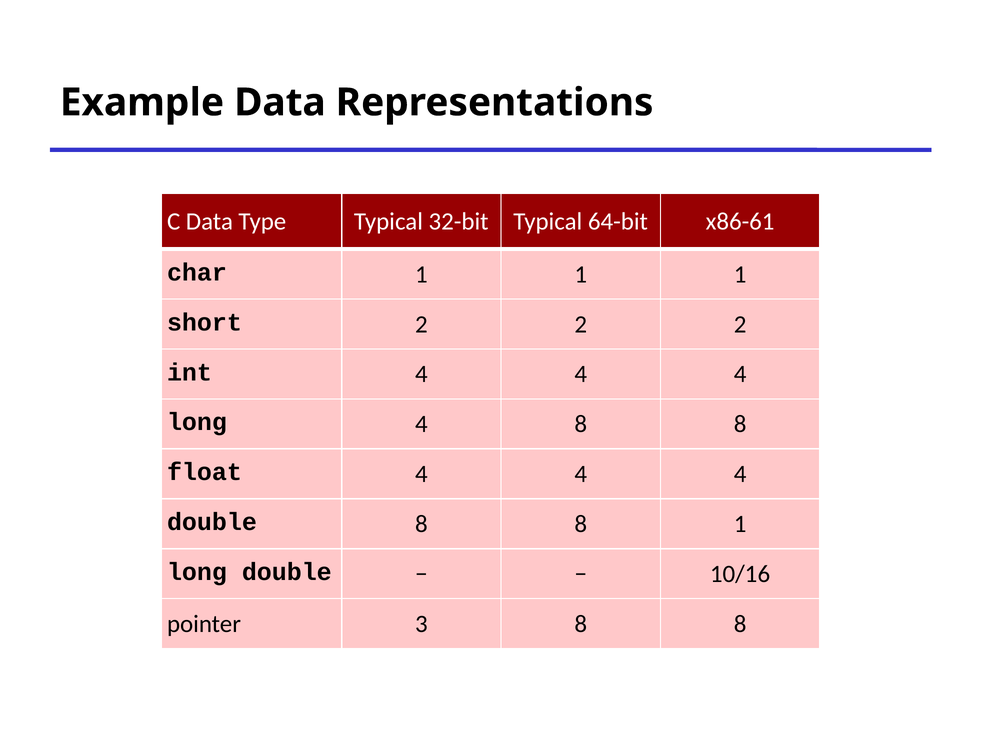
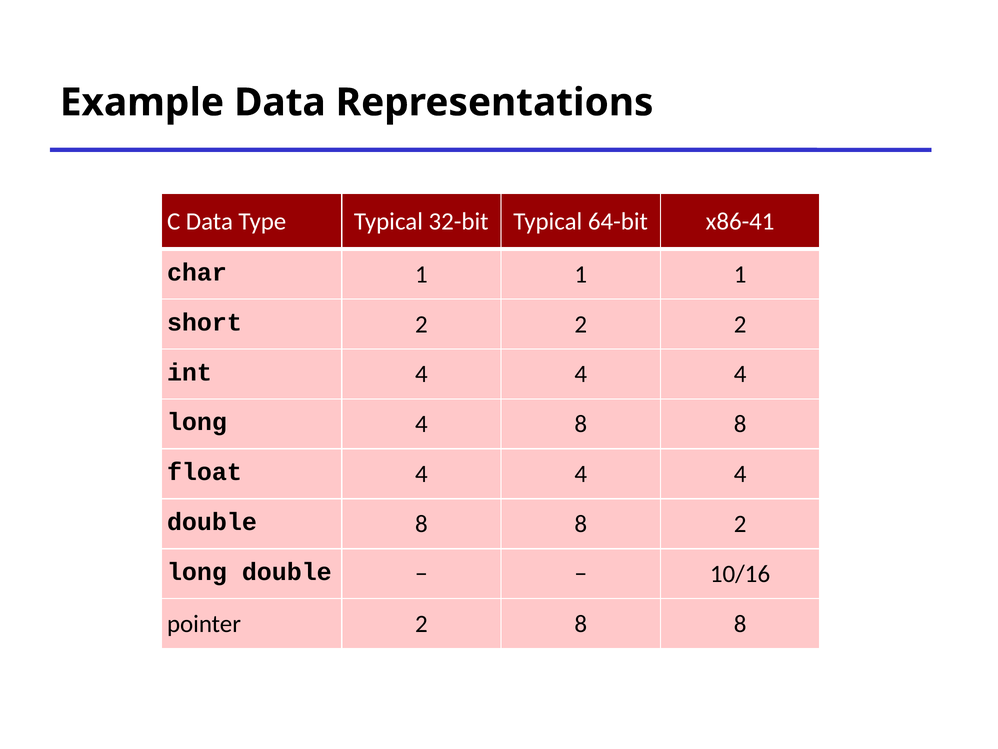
x86-61: x86-61 -> x86-41 (740, 222)
8 1: 1 -> 2 (740, 524)
pointer 3: 3 -> 2 (421, 623)
